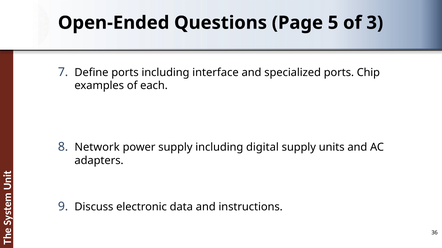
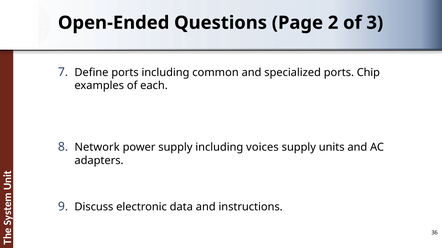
5: 5 -> 2 (333, 23)
interface: interface -> common (215, 73)
digital: digital -> voices (262, 148)
